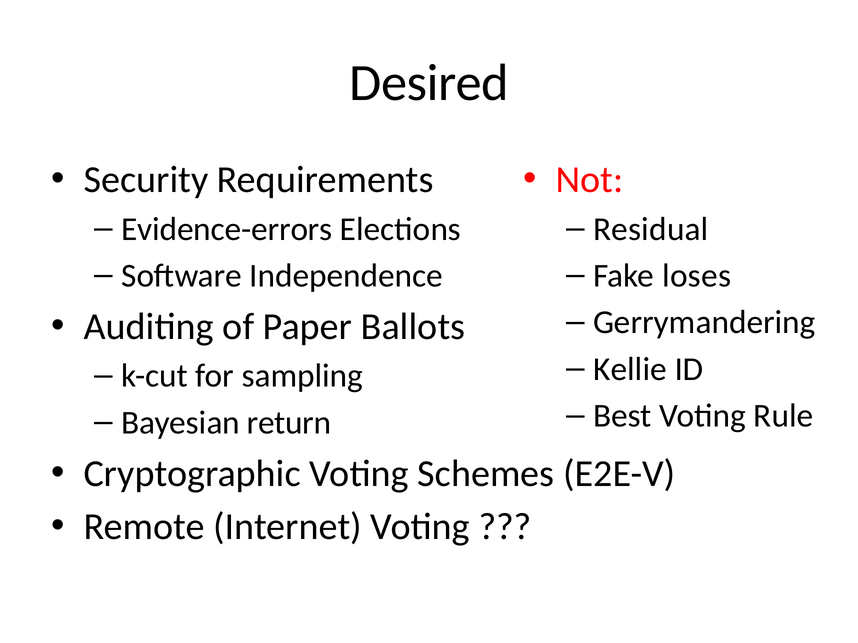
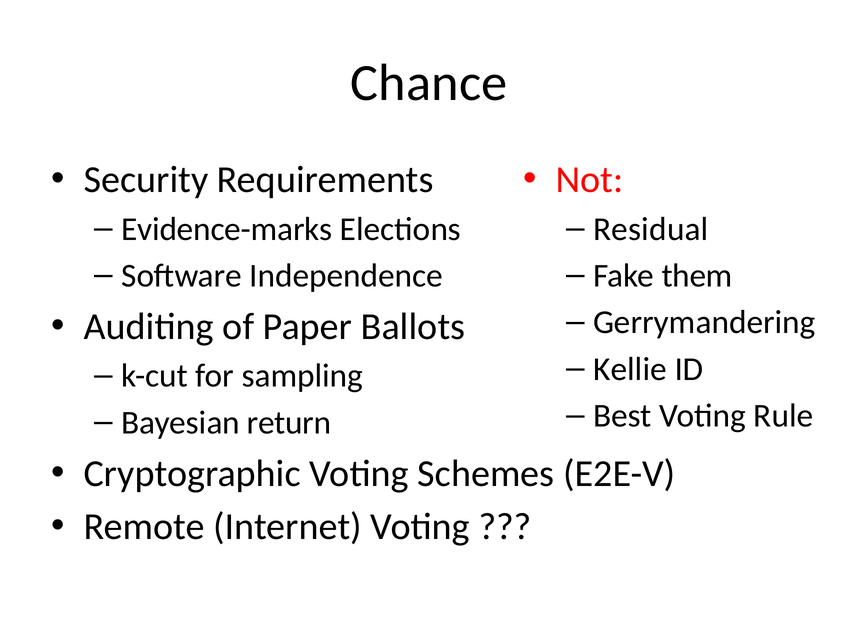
Desired: Desired -> Chance (429, 83)
Evidence-errors: Evidence-errors -> Evidence-marks (227, 229)
loses: loses -> them (697, 276)
